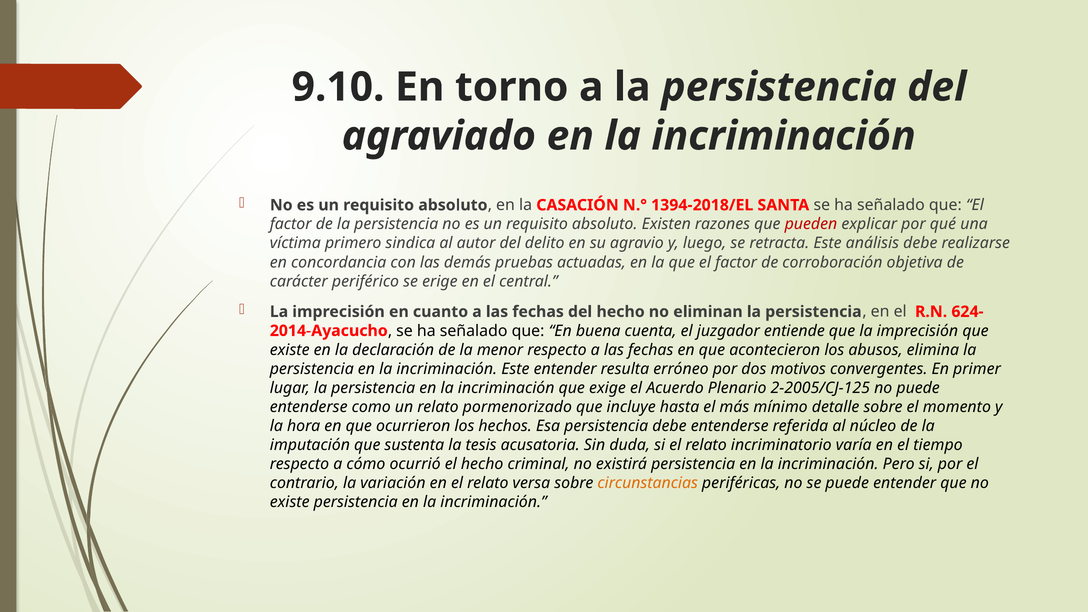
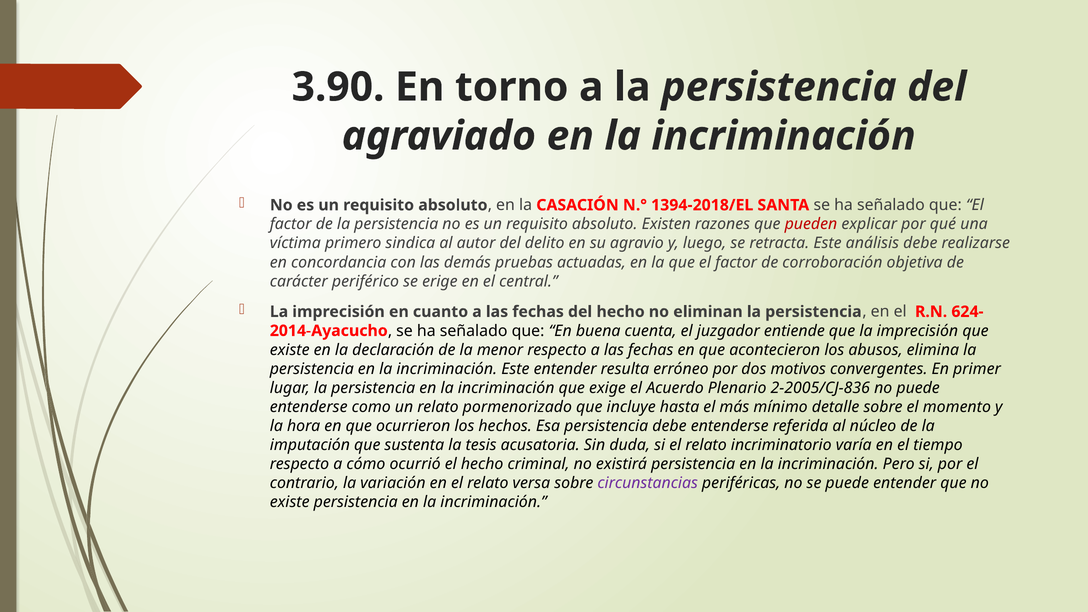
9.10: 9.10 -> 3.90 (338, 87)
2-2005/CJ-125: 2-2005/CJ-125 -> 2-2005/CJ-836 (820, 388)
circunstancias colour: orange -> purple (648, 483)
